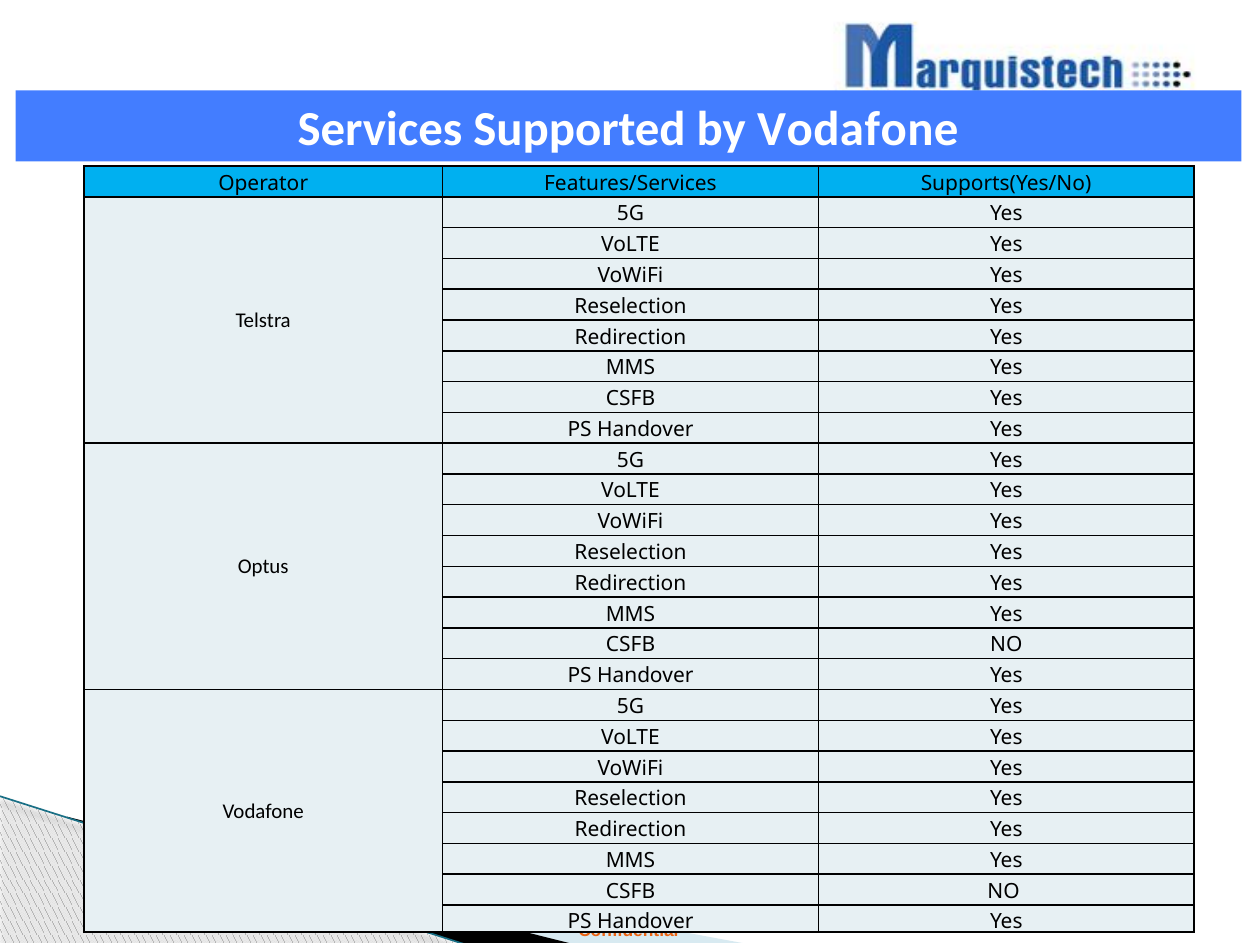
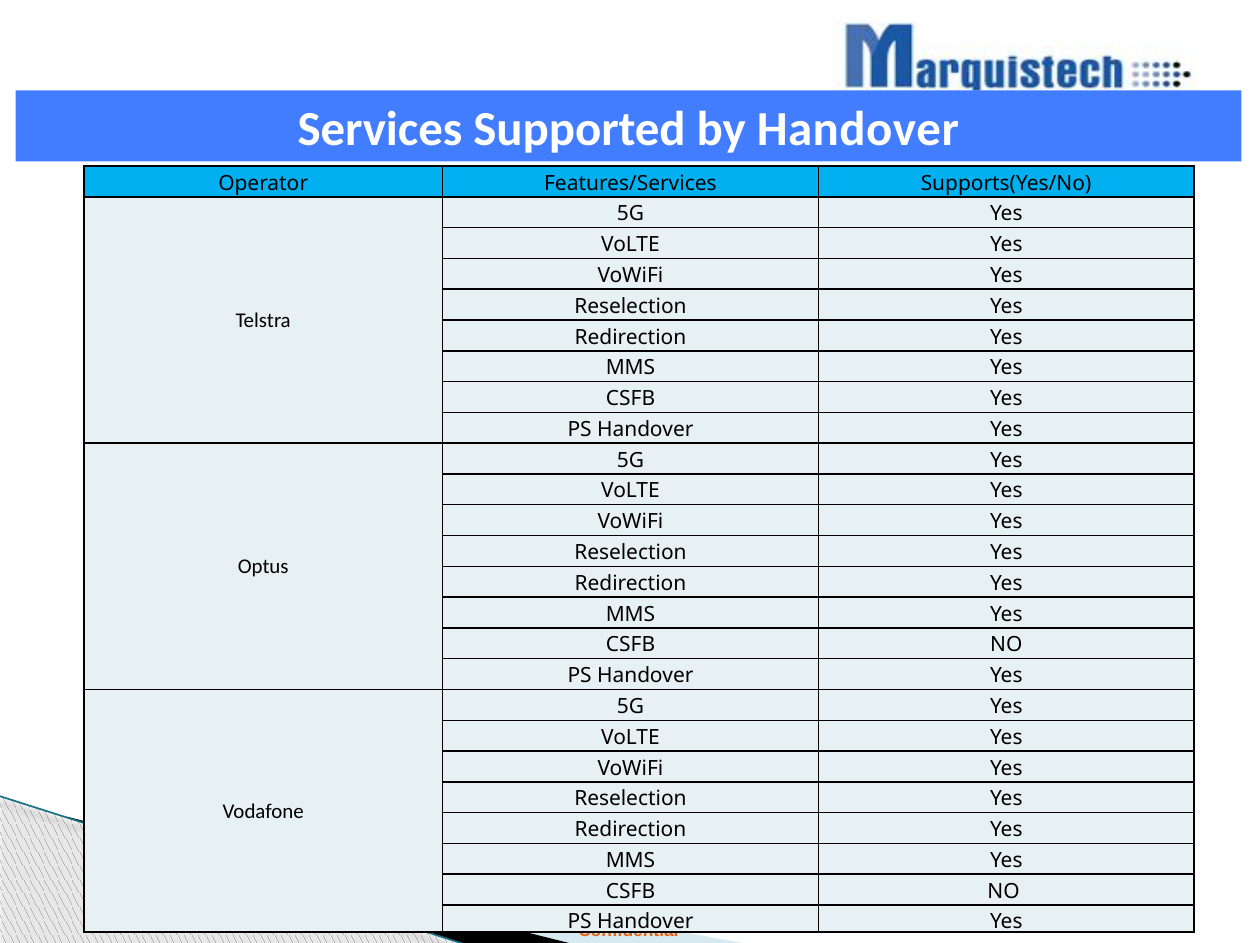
by Vodafone: Vodafone -> Handover (858, 129)
